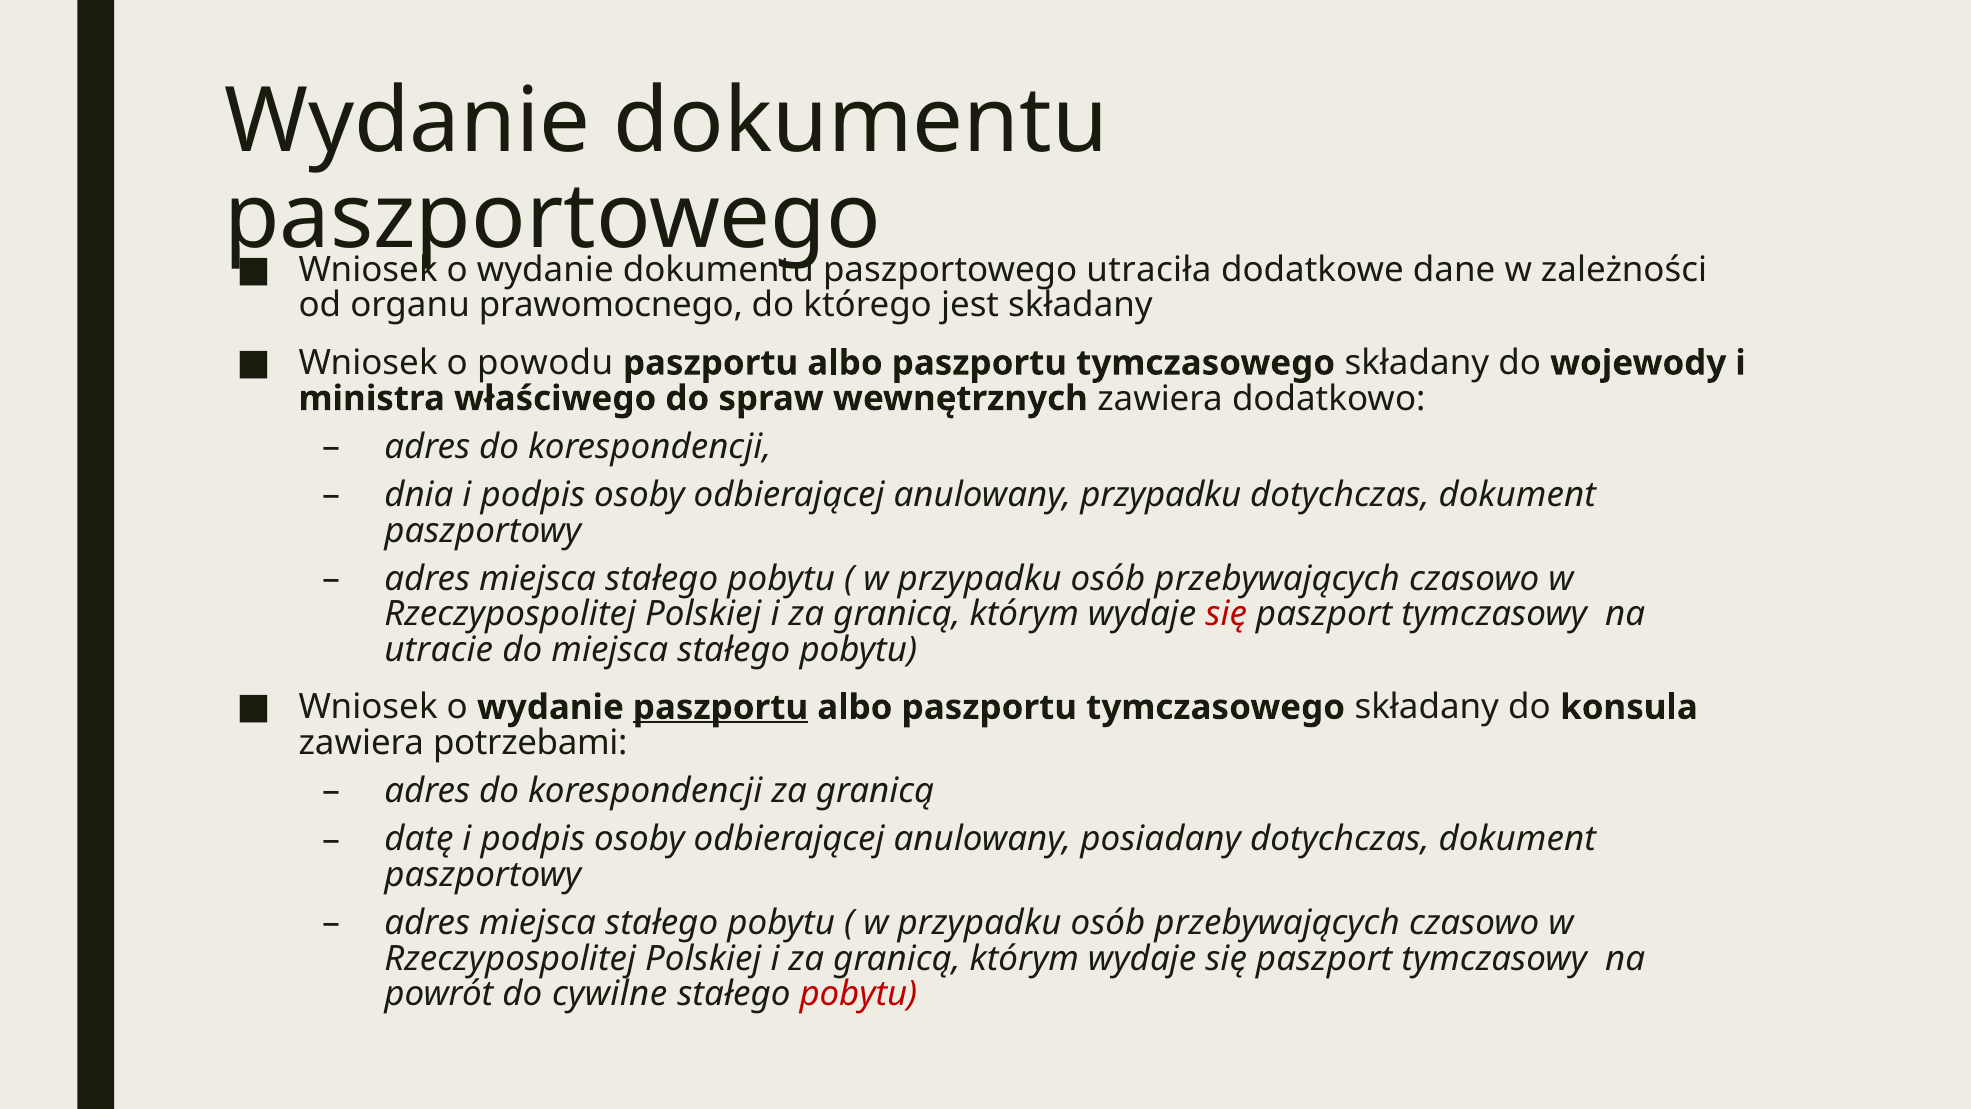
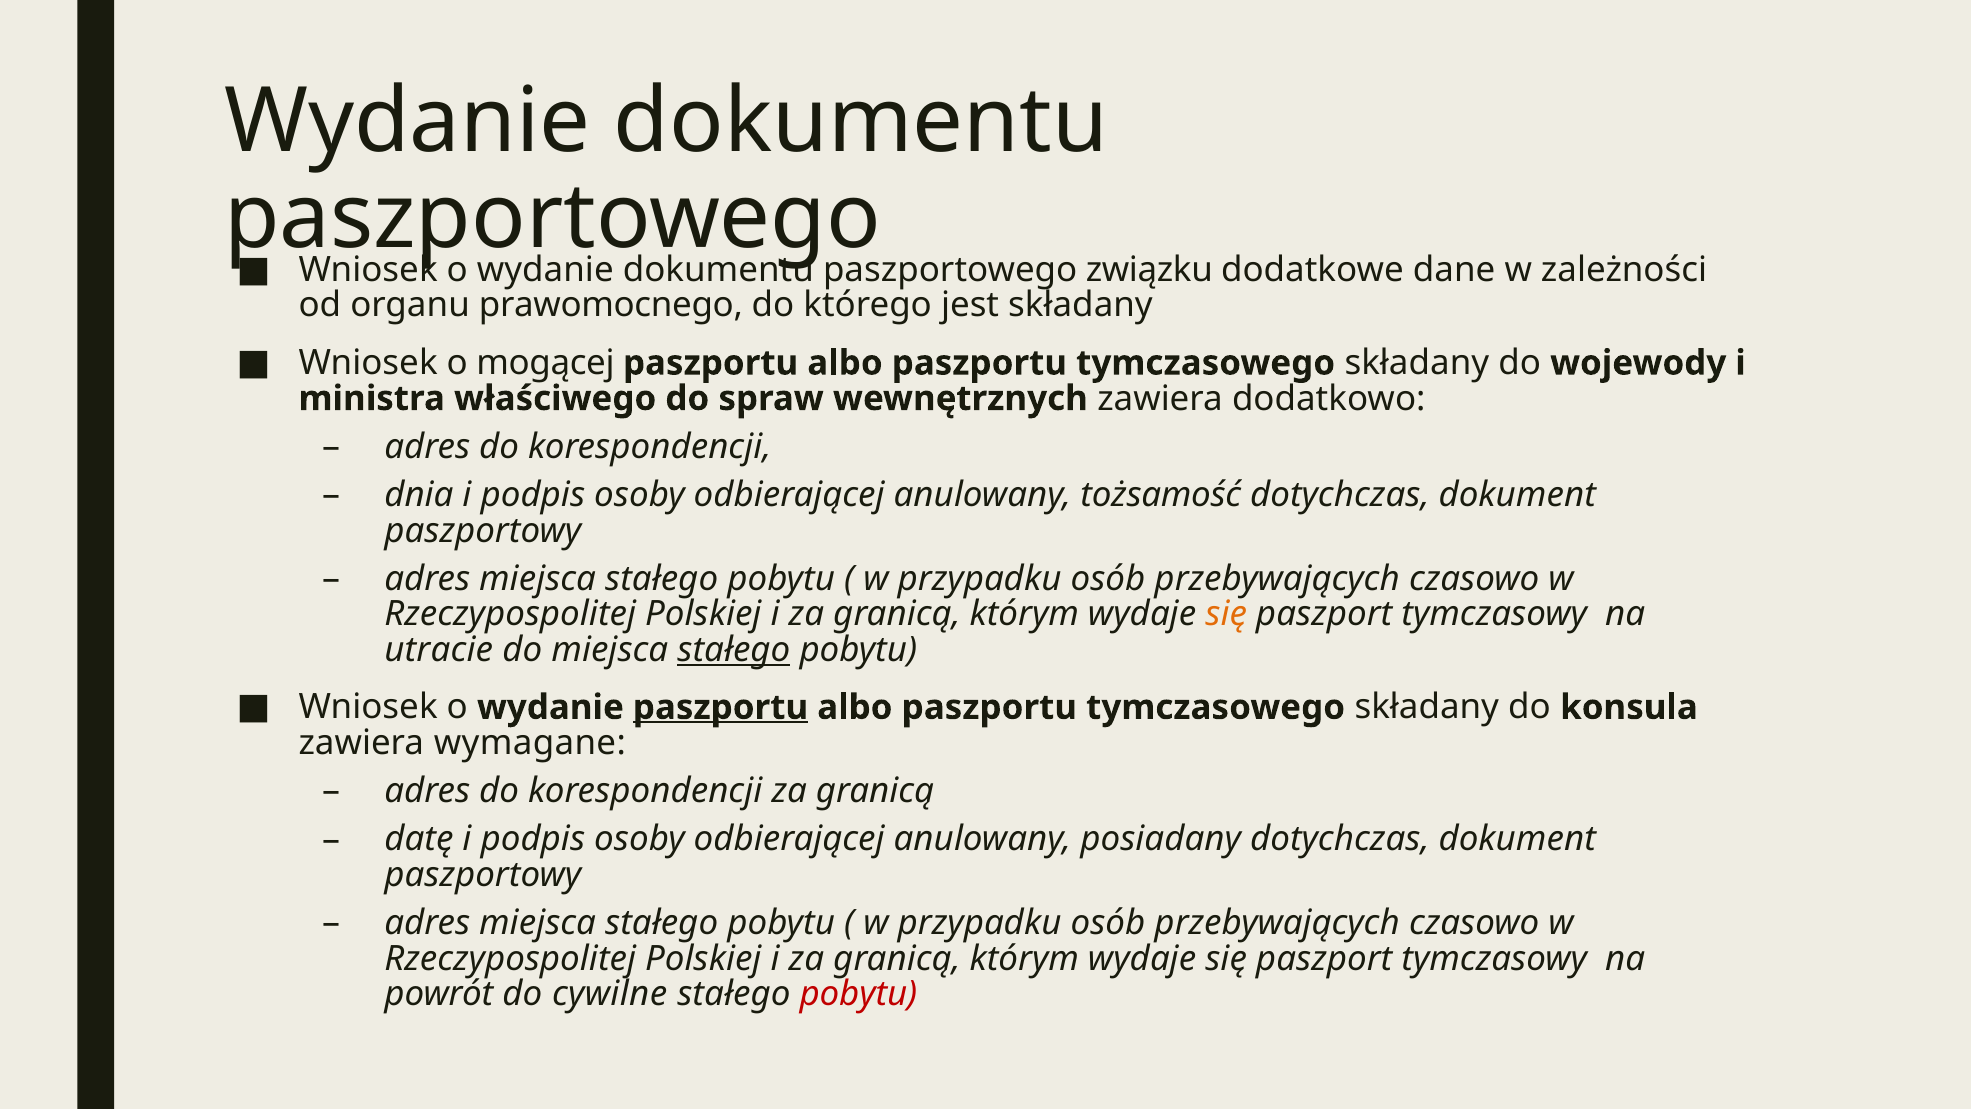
utraciła: utraciła -> związku (1149, 270)
powodu: powodu -> mogącej (545, 363)
anulowany przypadku: przypadku -> tożsamość (1161, 495)
się colour: red -> orange (1226, 614)
stałego underline: none -> present (734, 650)
potrzebami: potrzebami -> wymagane (530, 743)
